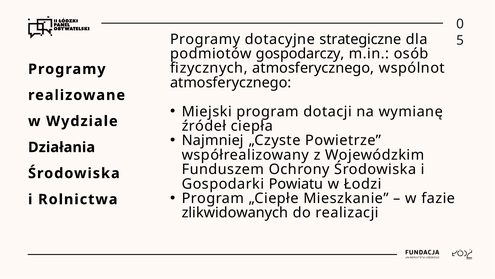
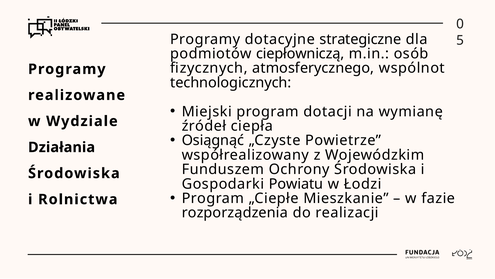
gospodarczy: gospodarczy -> ciepłowniczą (300, 54)
atmosferycznego: atmosferycznego -> technologicznych (231, 82)
Najmniej: Najmniej -> Osiągnąć (213, 140)
zlikwidowanych: zlikwidowanych -> rozporządzenia (235, 212)
